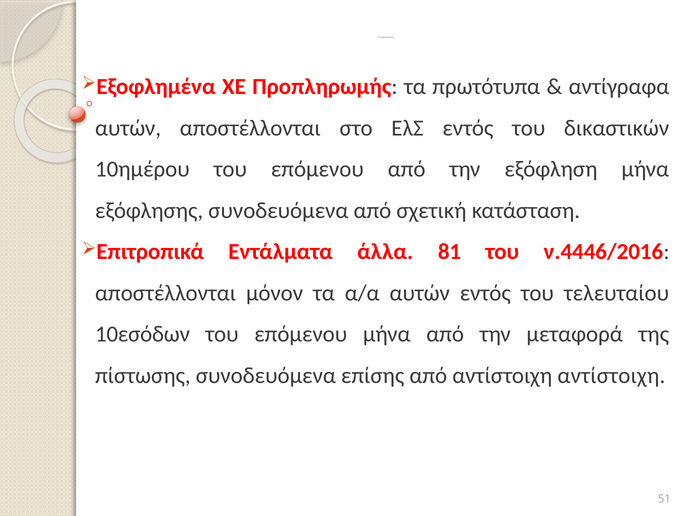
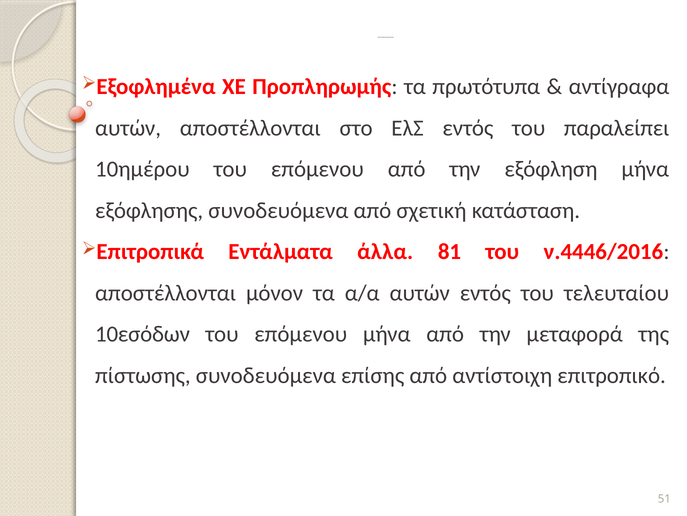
δικαστικών: δικαστικών -> παραλείπει (617, 128)
αντίστοιχη αντίστοιχη: αντίστοιχη -> επιτροπικό (612, 375)
